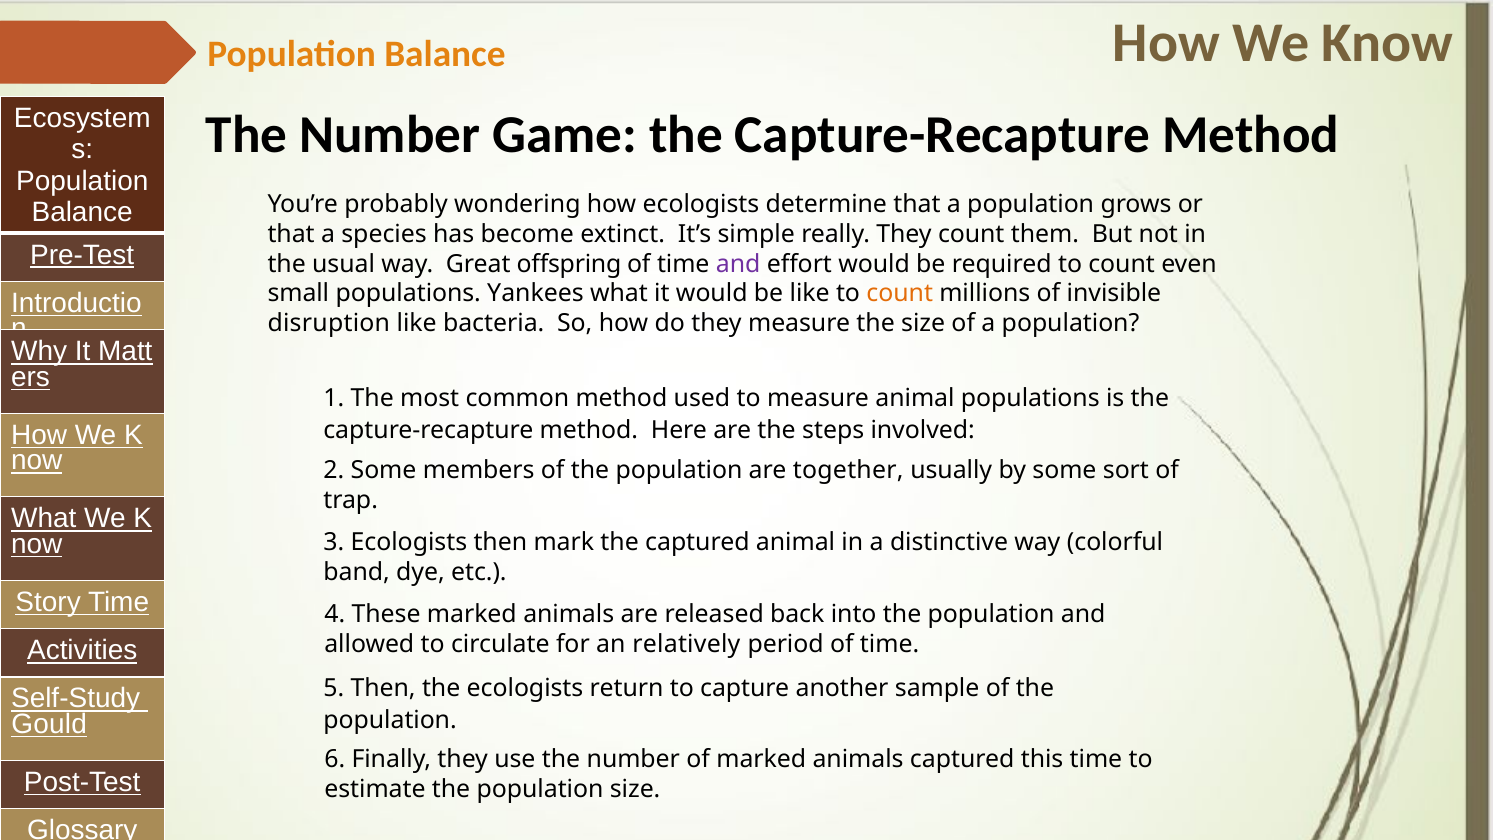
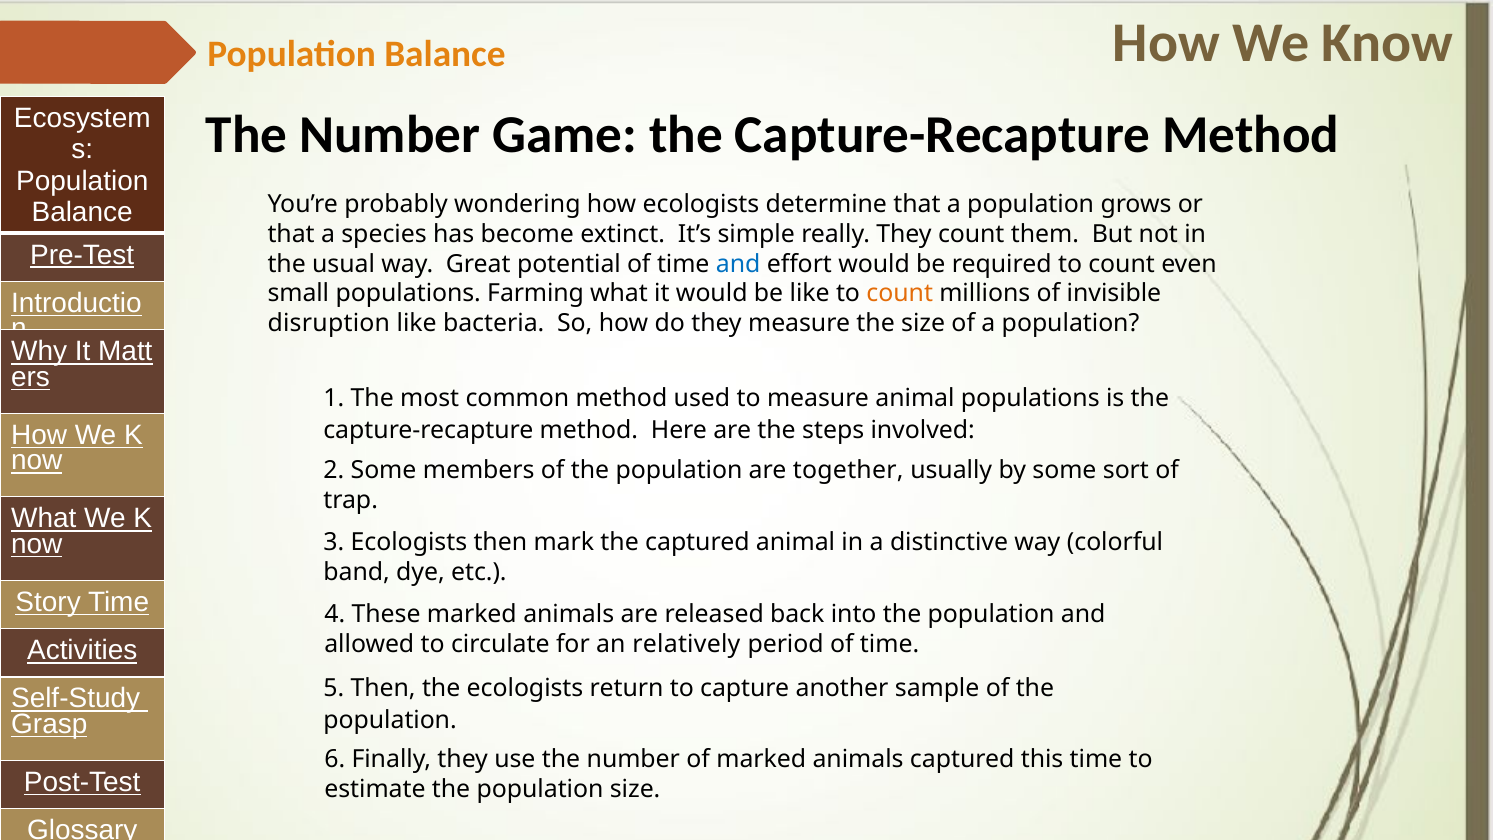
offspring: offspring -> potential (569, 264)
and colour: purple -> blue (738, 264)
Yankees: Yankees -> Farming (536, 294)
Gould: Gould -> Grasp (49, 724)
